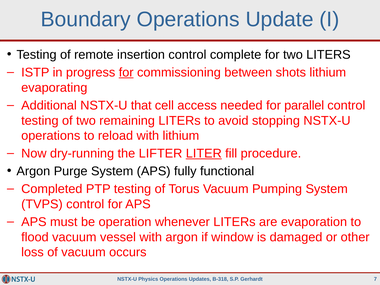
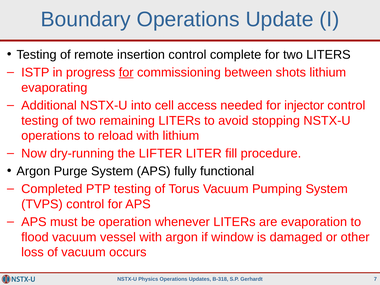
that: that -> into (141, 105)
parallel: parallel -> injector (304, 105)
LITER underline: present -> none (204, 154)
